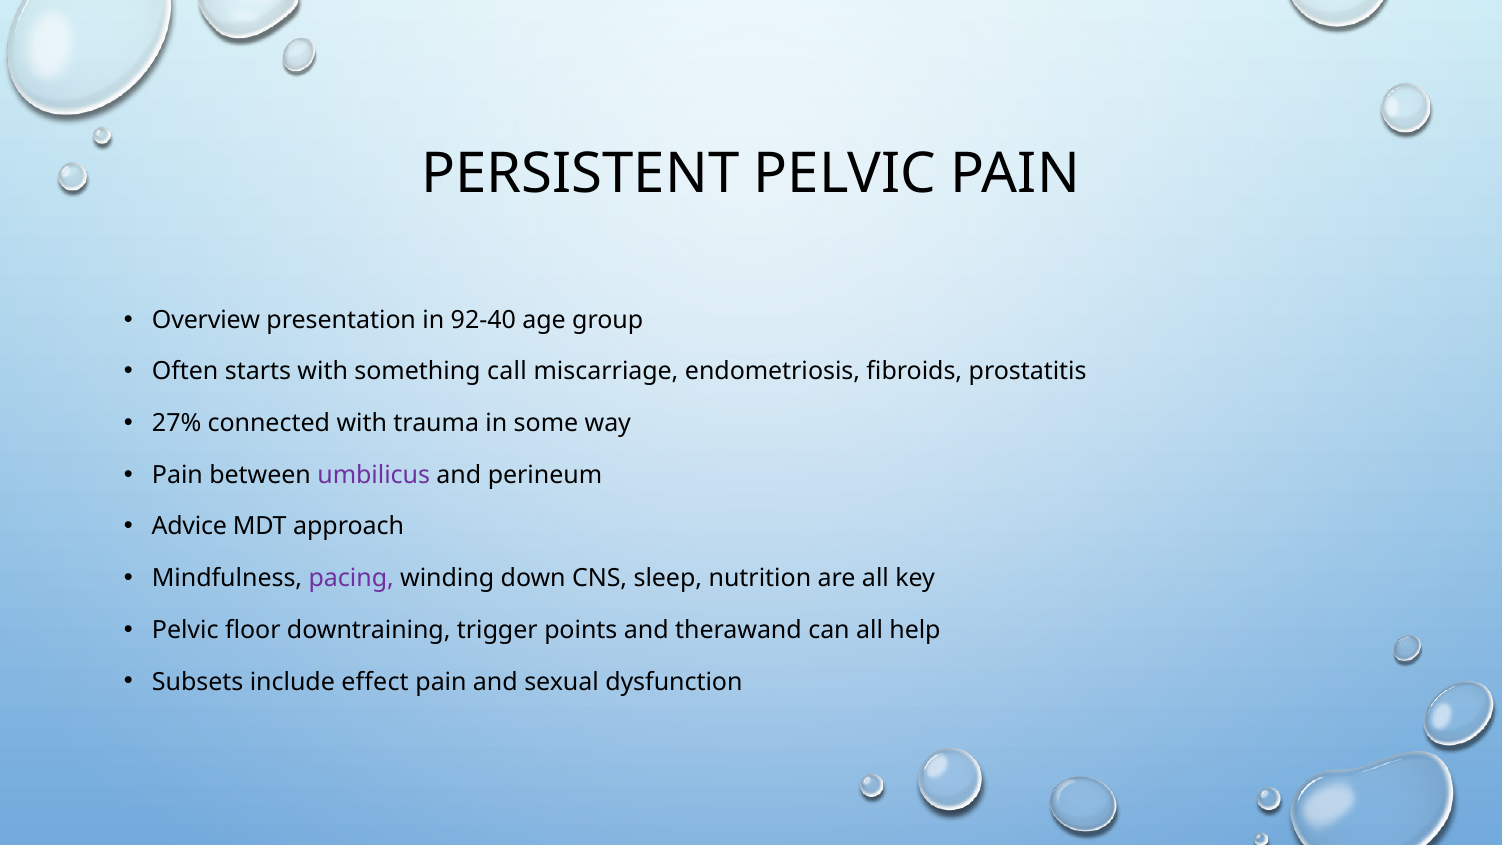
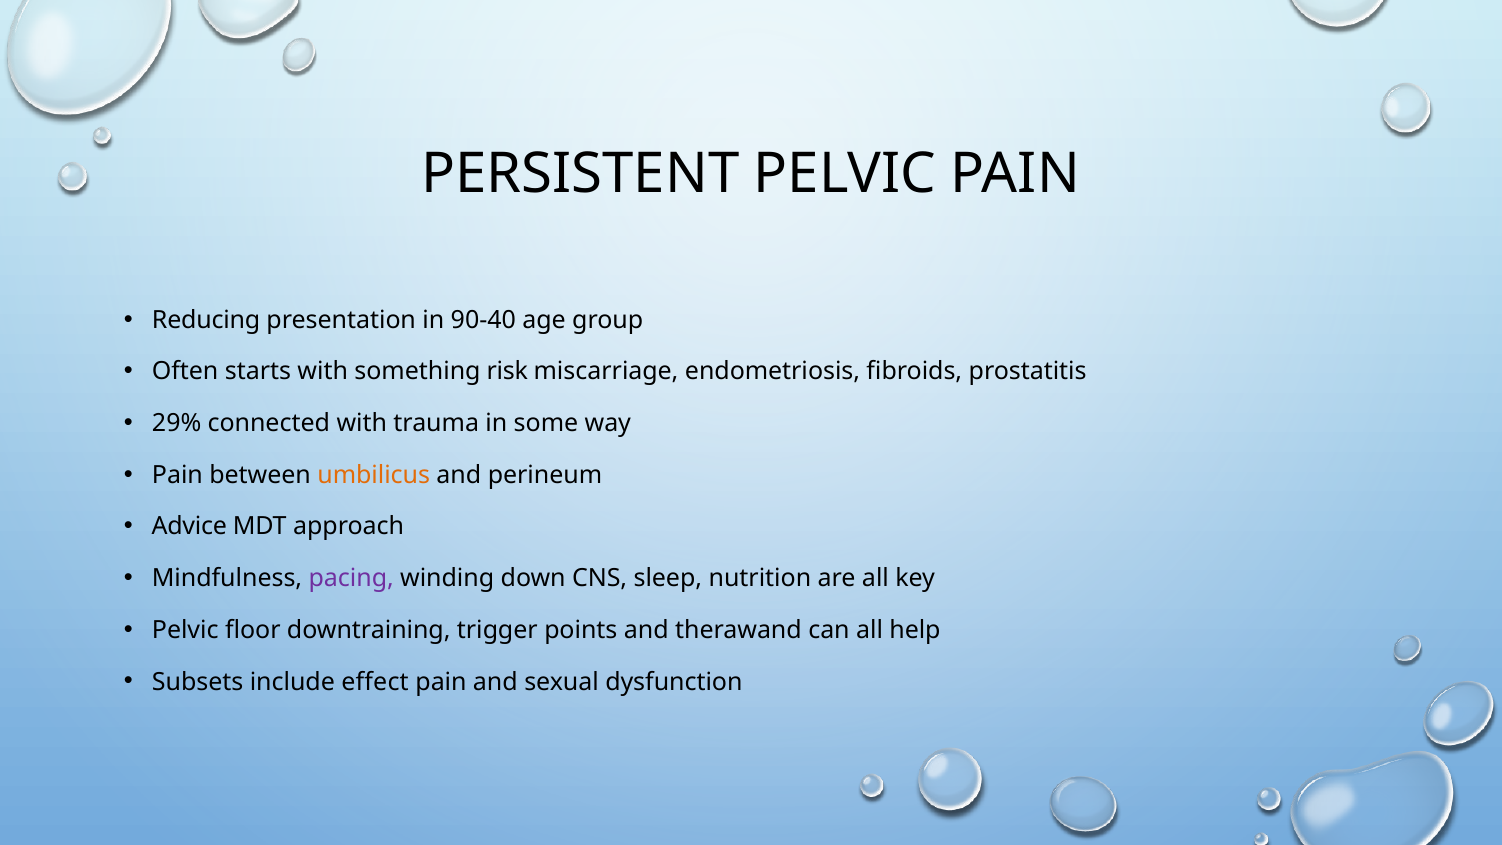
Overview: Overview -> Reducing (206, 320)
92-40: 92-40 -> 90-40 (483, 320)
call: call -> risk (507, 372)
27%: 27% -> 29% (177, 423)
umbilicus colour: purple -> orange (374, 475)
